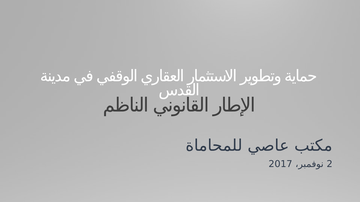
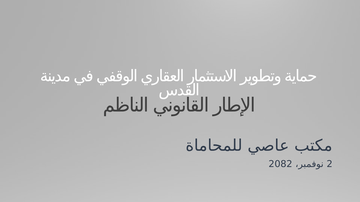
2017: 2017 -> 2082 (280, 164)
